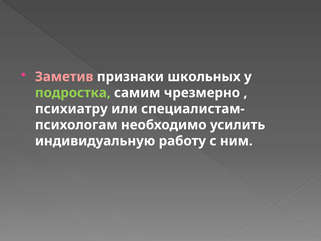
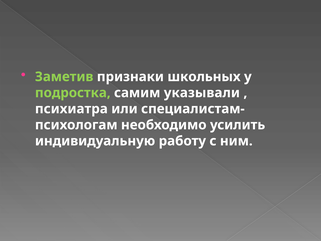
Заметив colour: pink -> light green (64, 77)
чрезмерно: чрезмерно -> указывали (202, 93)
психиатру: психиатру -> психиатра (71, 109)
